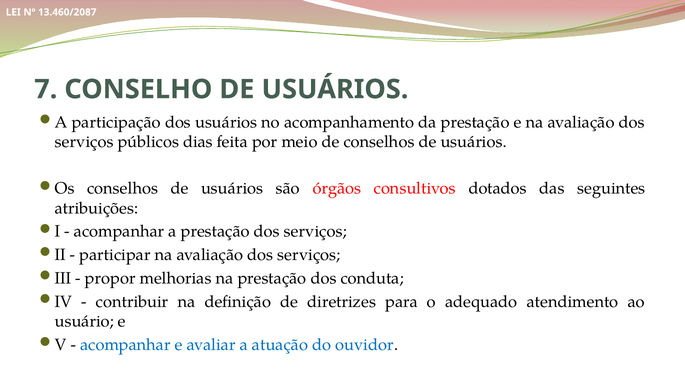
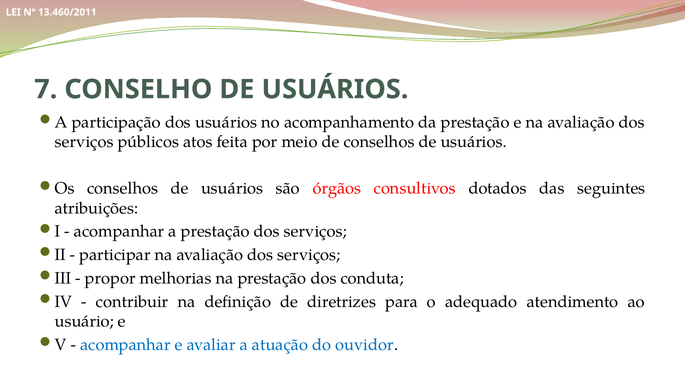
13.460/2087: 13.460/2087 -> 13.460/2011 (67, 12)
dias: dias -> atos (198, 142)
